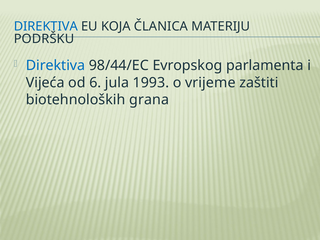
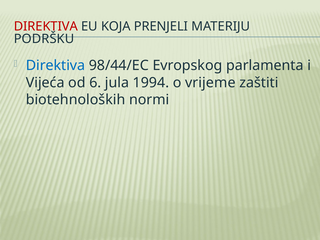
DIREKTIVA colour: blue -> red (46, 26)
ČLANICA: ČLANICA -> PRENJELI (161, 26)
1993: 1993 -> 1994 (151, 83)
grana: grana -> normi (149, 100)
